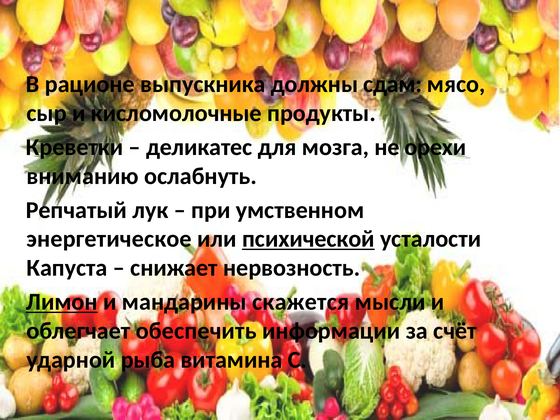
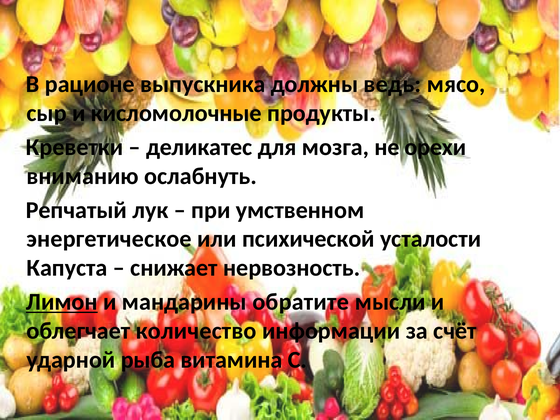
сдам: сдам -> ведь (392, 84)
психической underline: present -> none (308, 239)
скажется: скажется -> обратите (301, 302)
обеспечить: обеспечить -> количество (196, 331)
